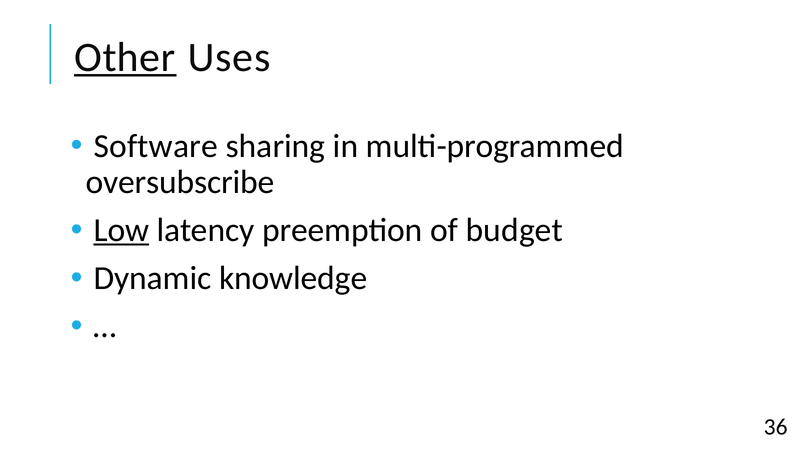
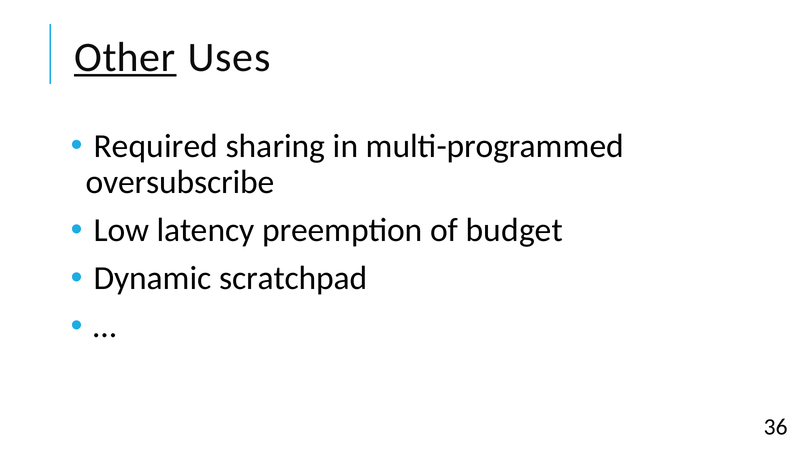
Software: Software -> Required (156, 146)
Low underline: present -> none (121, 230)
knowledge: knowledge -> scratchpad (293, 278)
